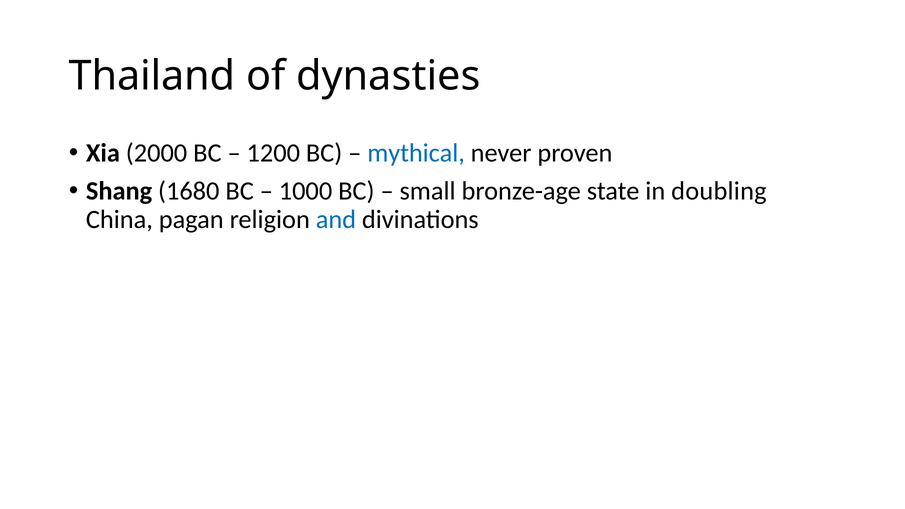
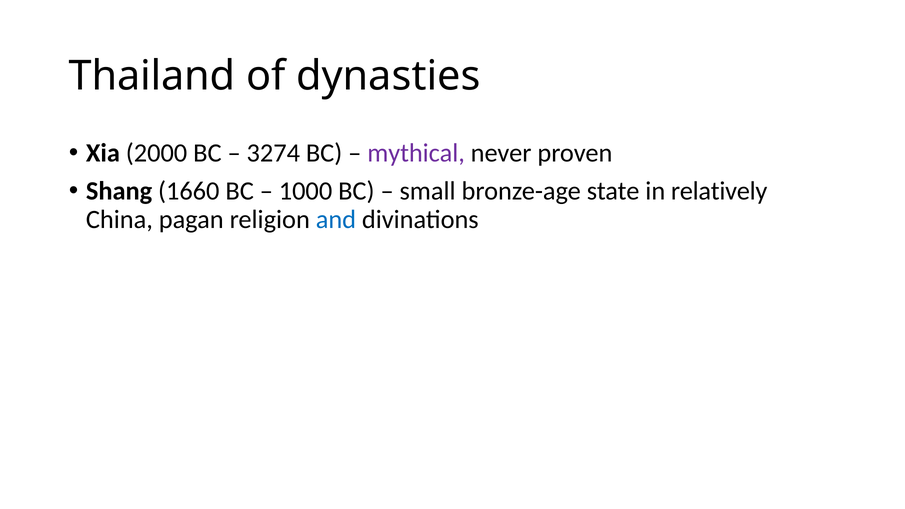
1200: 1200 -> 3274 (273, 153)
mythical colour: blue -> purple (416, 153)
1680: 1680 -> 1660 (189, 191)
doubling: doubling -> relatively (719, 191)
